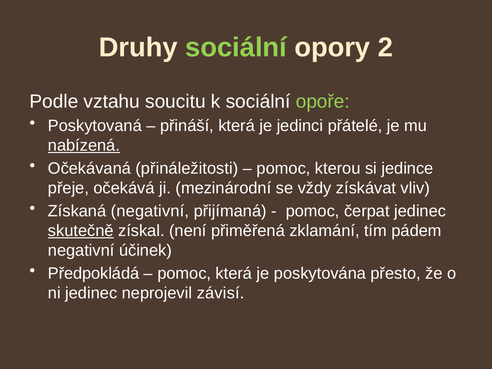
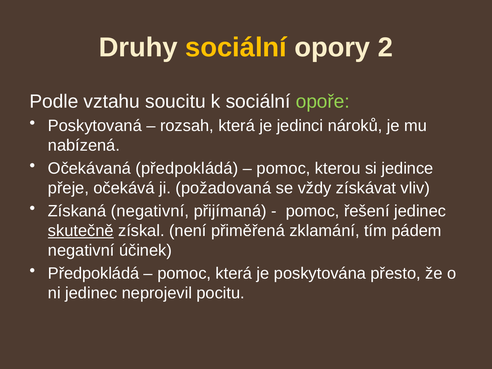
sociální colour: light green -> yellow (236, 47)
přináší: přináší -> rozsah (187, 126)
přátelé: přátelé -> nároků (355, 126)
nabízená underline: present -> none (84, 145)
Očekávaná přináležitosti: přináležitosti -> předpokládá (187, 168)
mezinárodní: mezinárodní -> požadovaná (223, 188)
čerpat: čerpat -> řešení (367, 211)
závisí: závisí -> pocitu (221, 293)
